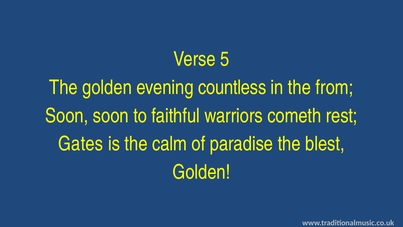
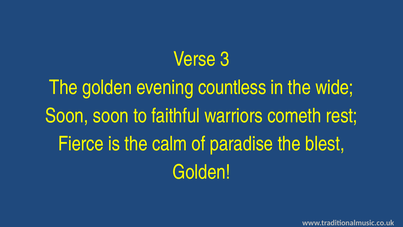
5: 5 -> 3 (225, 59)
from: from -> wide (334, 87)
Gates: Gates -> Fierce (81, 144)
